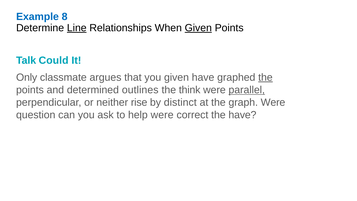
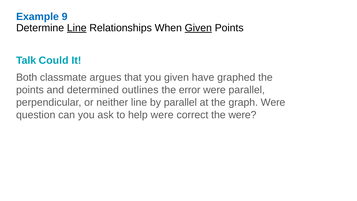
8: 8 -> 9 (65, 17)
Only: Only -> Both (27, 77)
the underline: present -> none (265, 77)
think: think -> error (190, 90)
parallel underline: present -> none (247, 90)
neither rise: rise -> line (139, 102)
by distinct: distinct -> parallel (180, 102)
the have: have -> were (242, 115)
